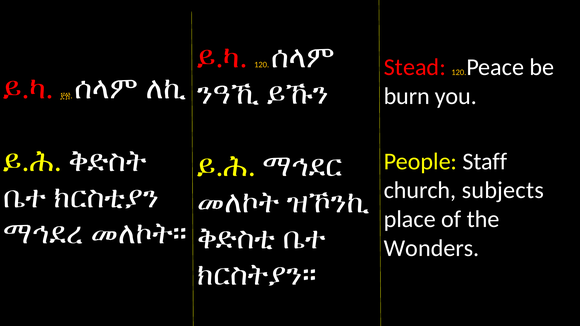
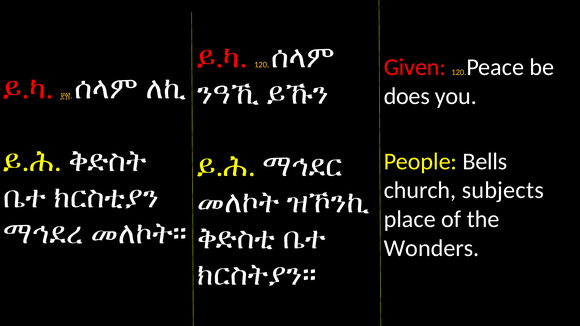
Stead: Stead -> Given (415, 67)
burn: burn -> does (407, 96)
Staff: Staff -> Bells (485, 162)
